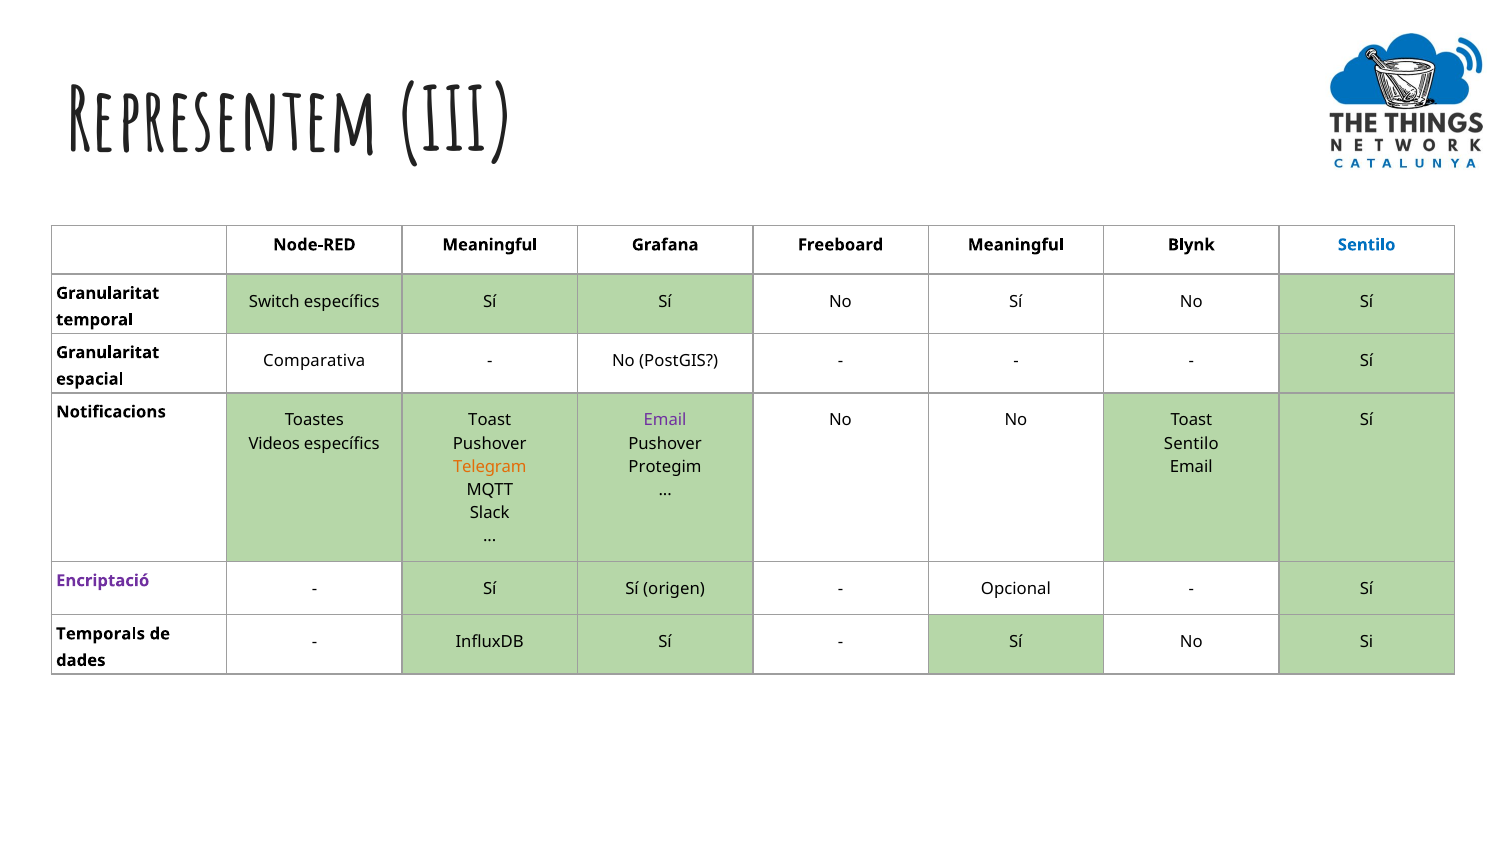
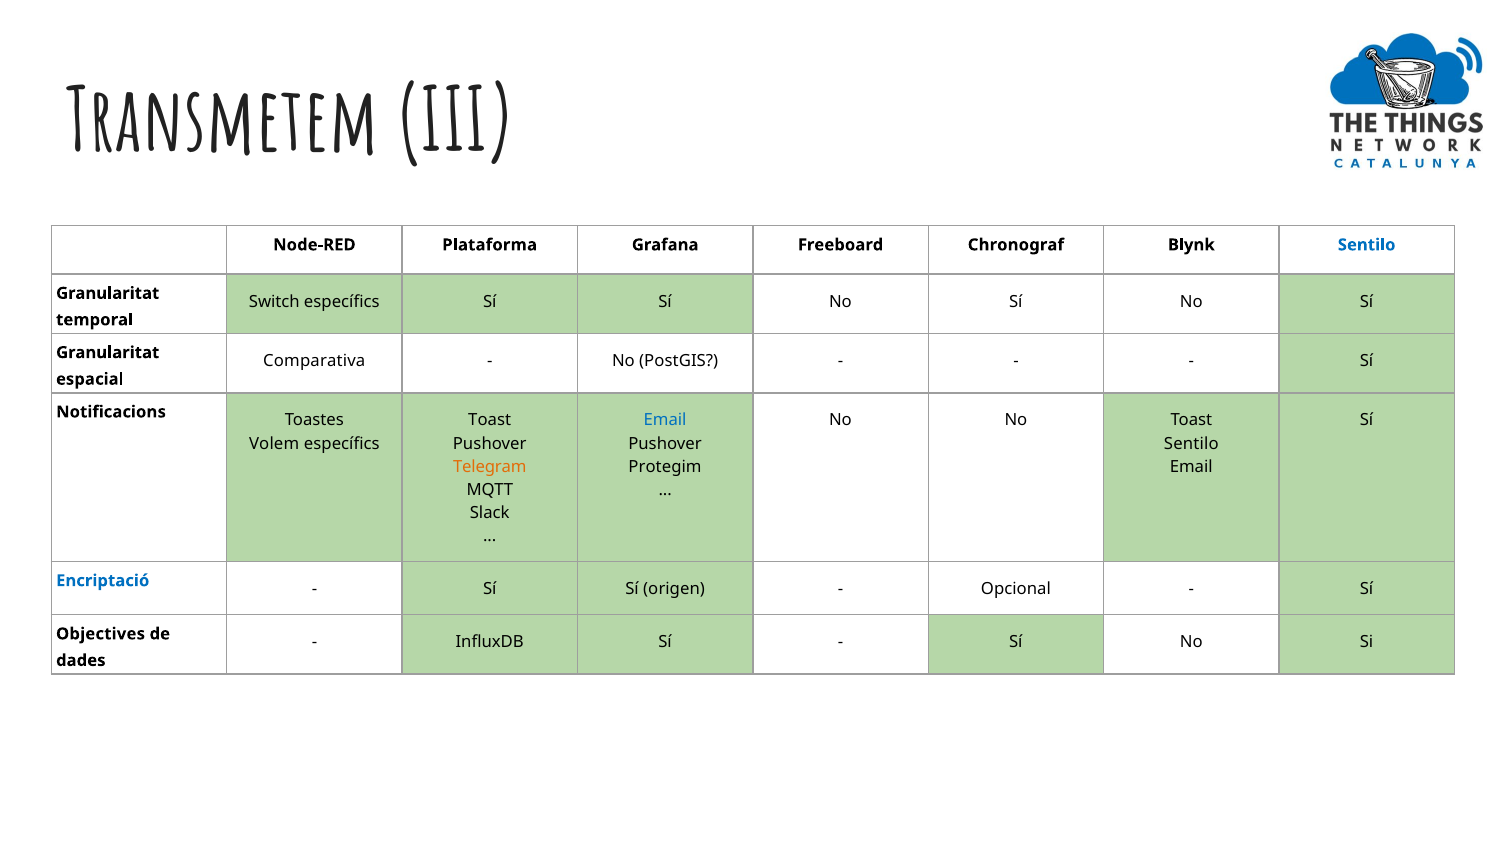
Representem: Representem -> Transmetem (223, 122)
Node-RED Meaningful: Meaningful -> Plataforma (490, 245)
Freeboard Meaningful: Meaningful -> Chronograf (1016, 245)
Email colour: purple -> blue (665, 420)
Videos: Videos -> Volem (274, 444)
Encriptació colour: purple -> blue (103, 581)
Temporals: Temporals -> Objectives (101, 634)
